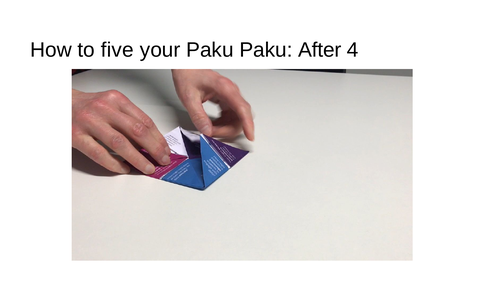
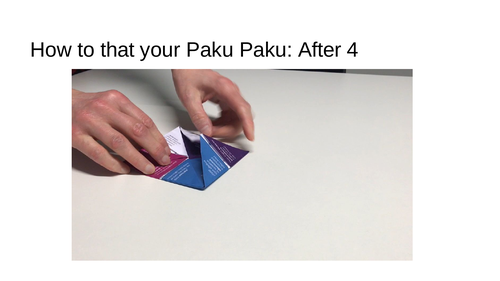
five: five -> that (118, 50)
